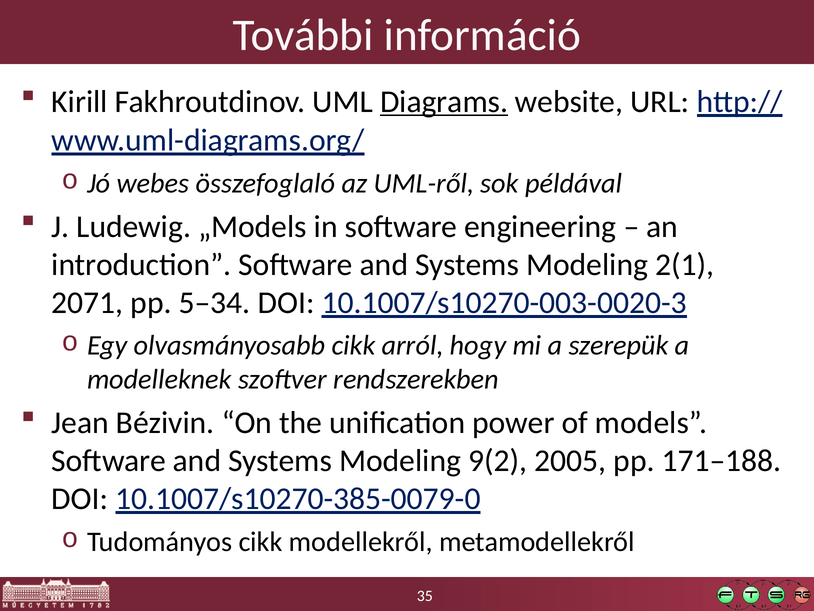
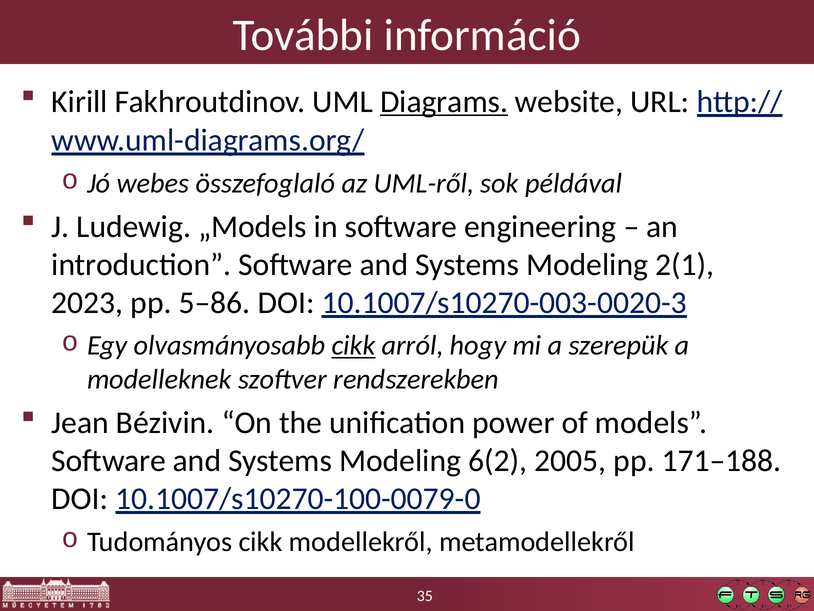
2071: 2071 -> 2023 (87, 302)
5–34: 5–34 -> 5–86 (215, 302)
cikk underline: none -> present (354, 345)
9(2: 9(2 -> 6(2 (498, 461)
10.1007/s10270-385-0079-0: 10.1007/s10270-385-0079-0 -> 10.1007/s10270-100-0079-0 (298, 499)
